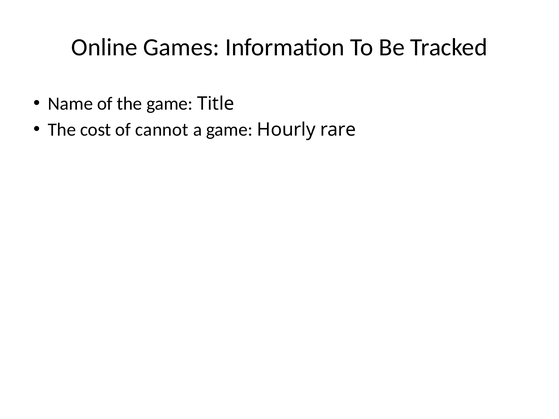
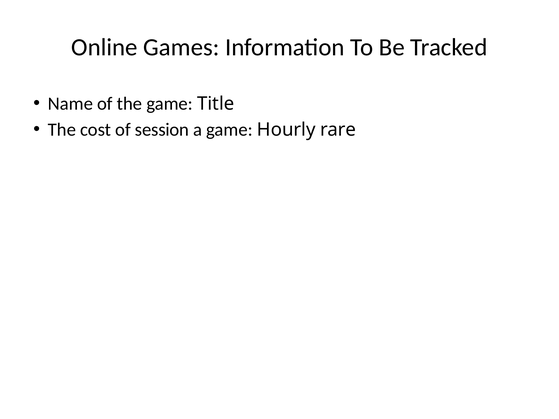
cannot: cannot -> session (162, 130)
